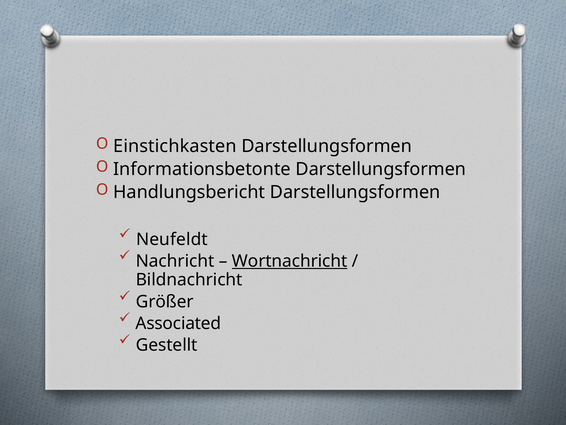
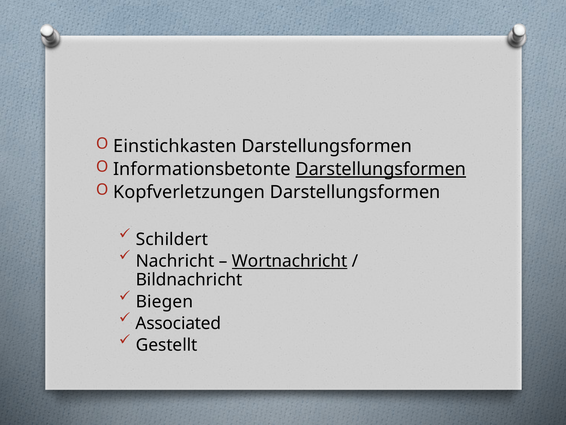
Darstellungsformen underline: none -> present (381, 169)
Handlungsbericht: Handlungsbericht -> Kopfverletzungen (189, 192)
Neufeldt: Neufeldt -> Schildert (172, 239)
Größer: Größer -> Biegen (165, 301)
